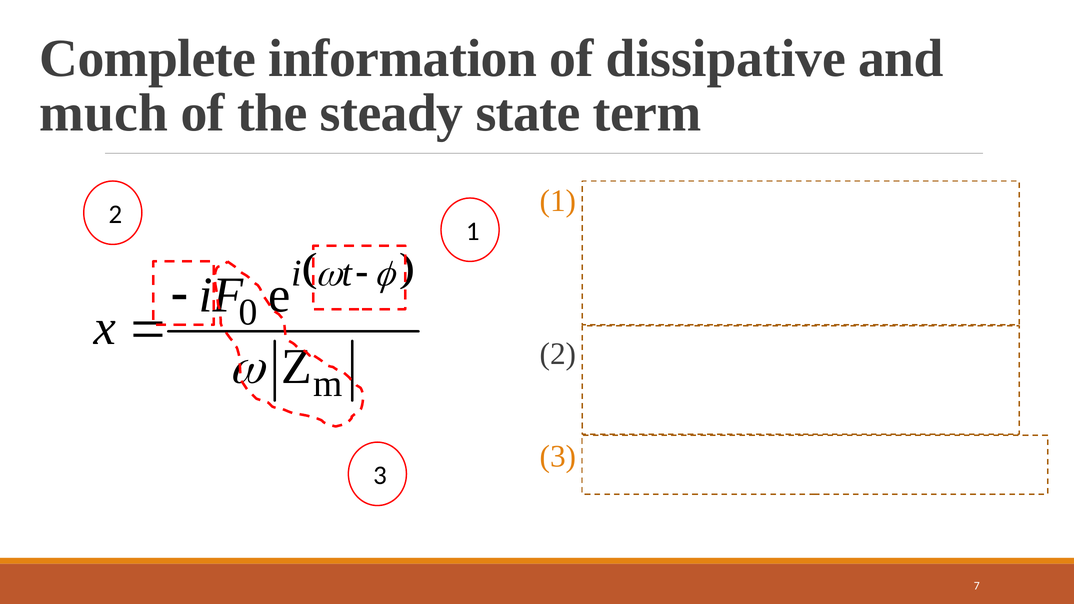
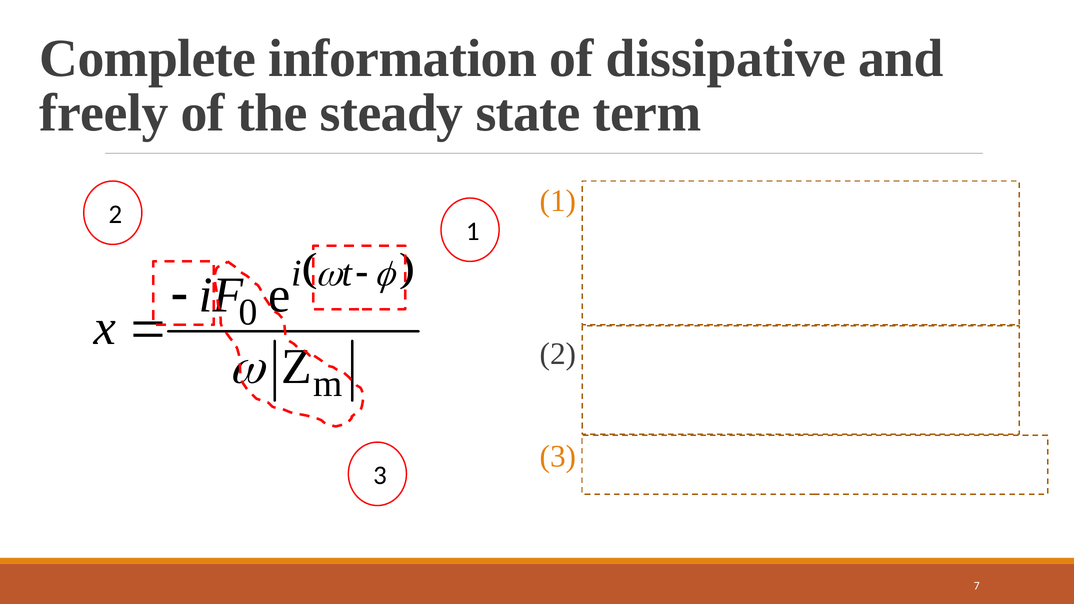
much: much -> freely (104, 113)
